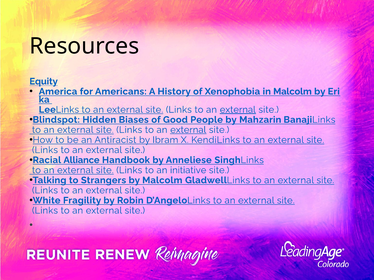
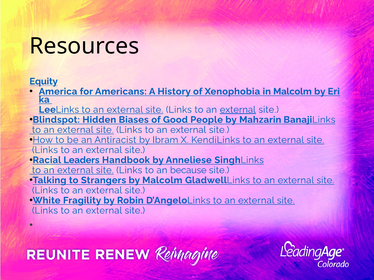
external underline: present -> none (188, 130)
Alliance: Alliance -> Leaders (81, 160)
initiative: initiative -> because (188, 170)
